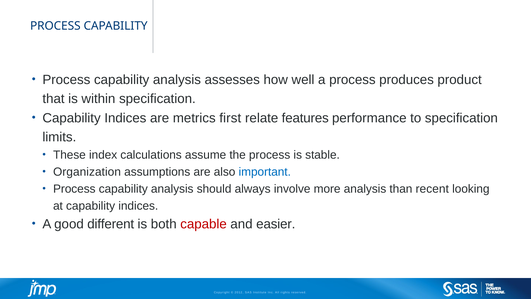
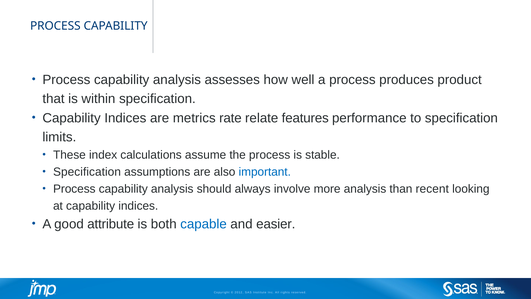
first: first -> rate (230, 118)
Organization: Organization -> Specification (87, 172)
different: different -> attribute (111, 224)
capable colour: red -> blue (204, 224)
